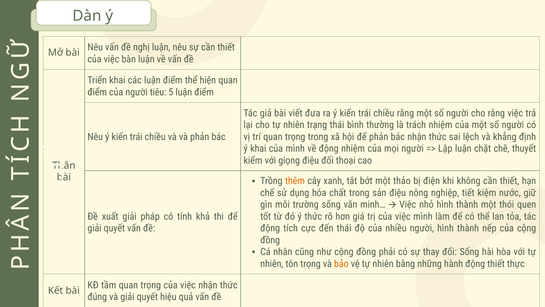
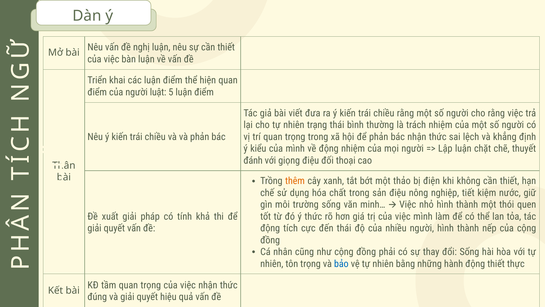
tiêu: tiêu -> luật (158, 92)
ý khai: khai -> kiểu (258, 148)
kiểm: kiểm -> đánh (253, 160)
bảo colour: orange -> blue (341, 263)
